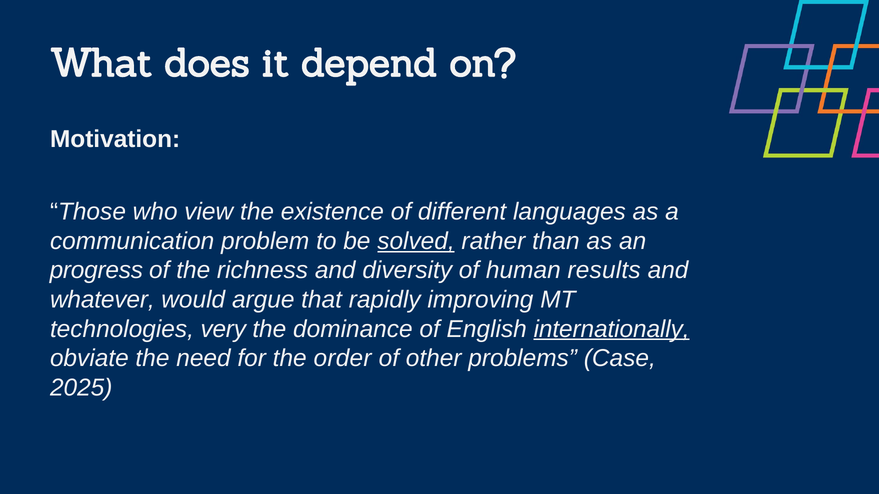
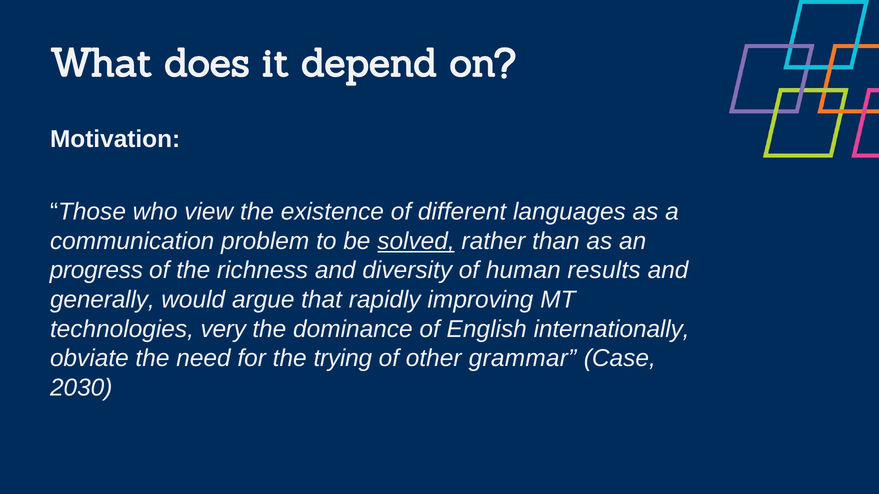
whatever: whatever -> generally (102, 300)
internationally underline: present -> none (612, 329)
order: order -> trying (343, 359)
problems: problems -> grammar (523, 359)
2025: 2025 -> 2030 (81, 388)
